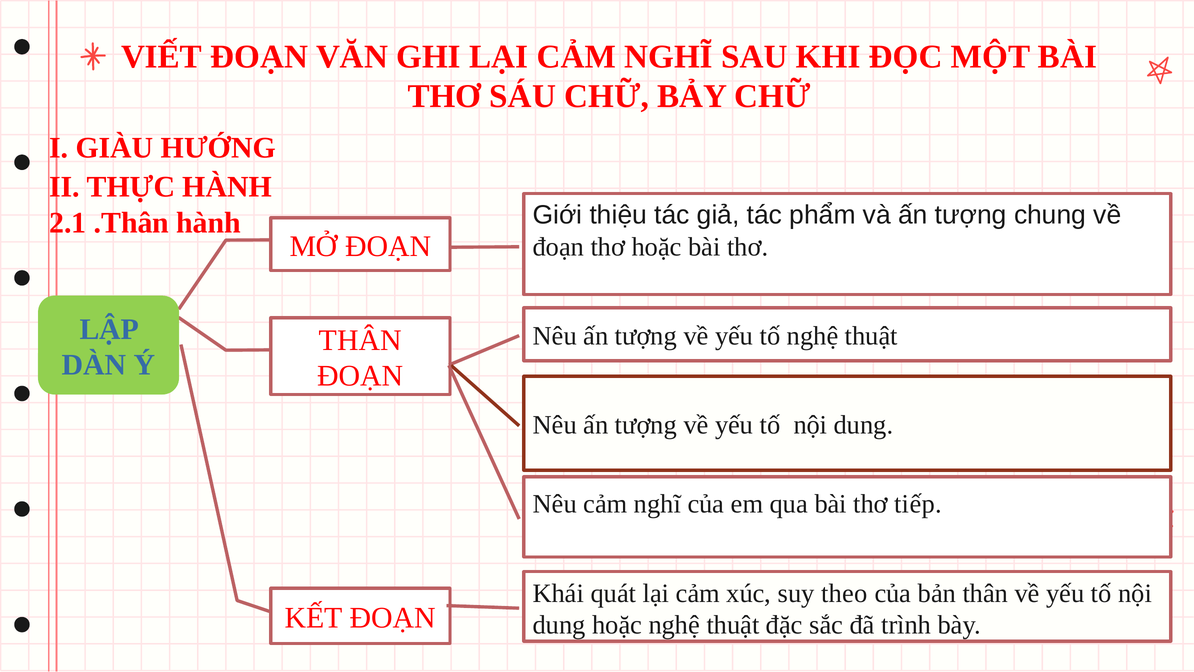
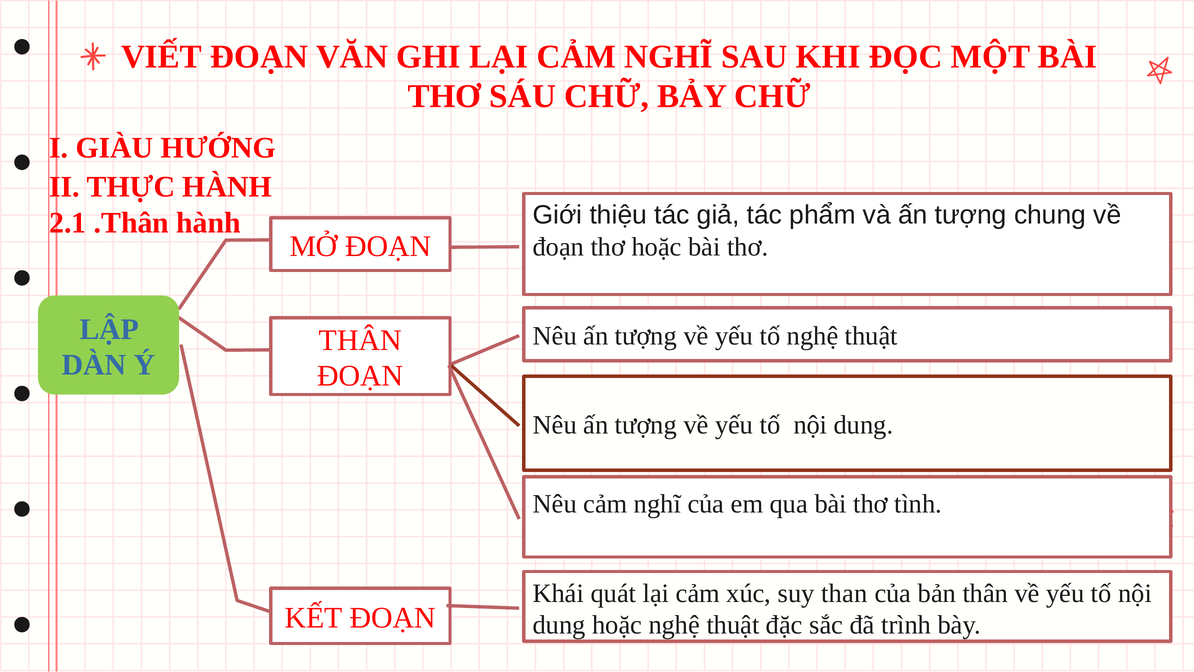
tiếp: tiếp -> tình (918, 503)
theo: theo -> than (844, 593)
